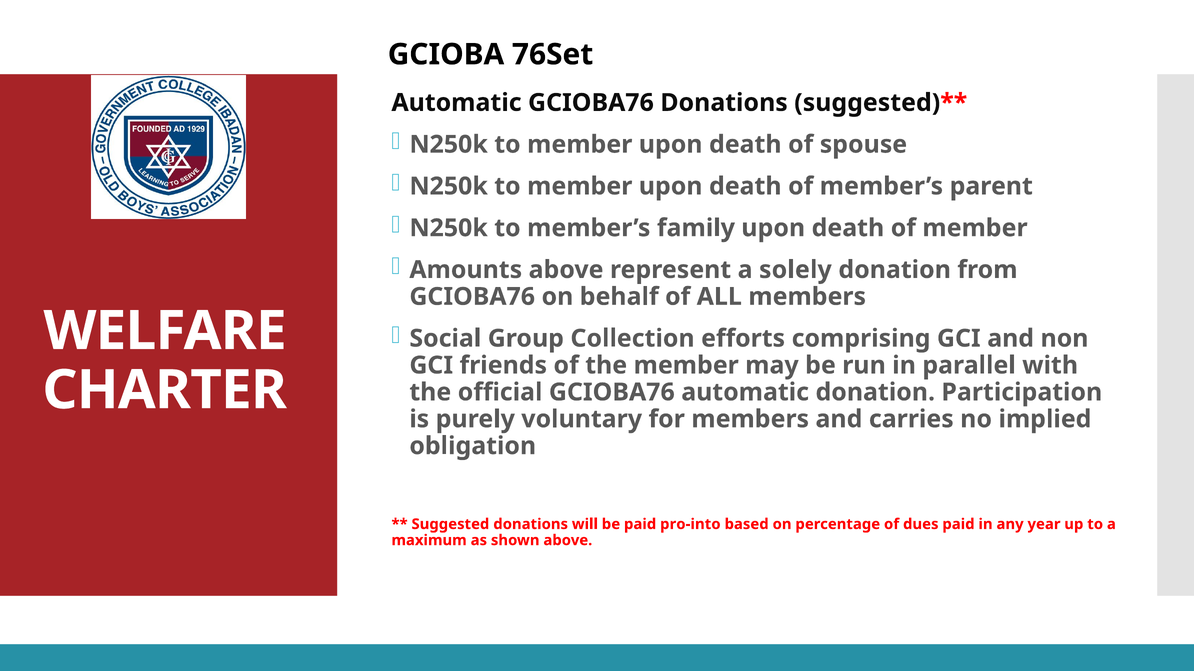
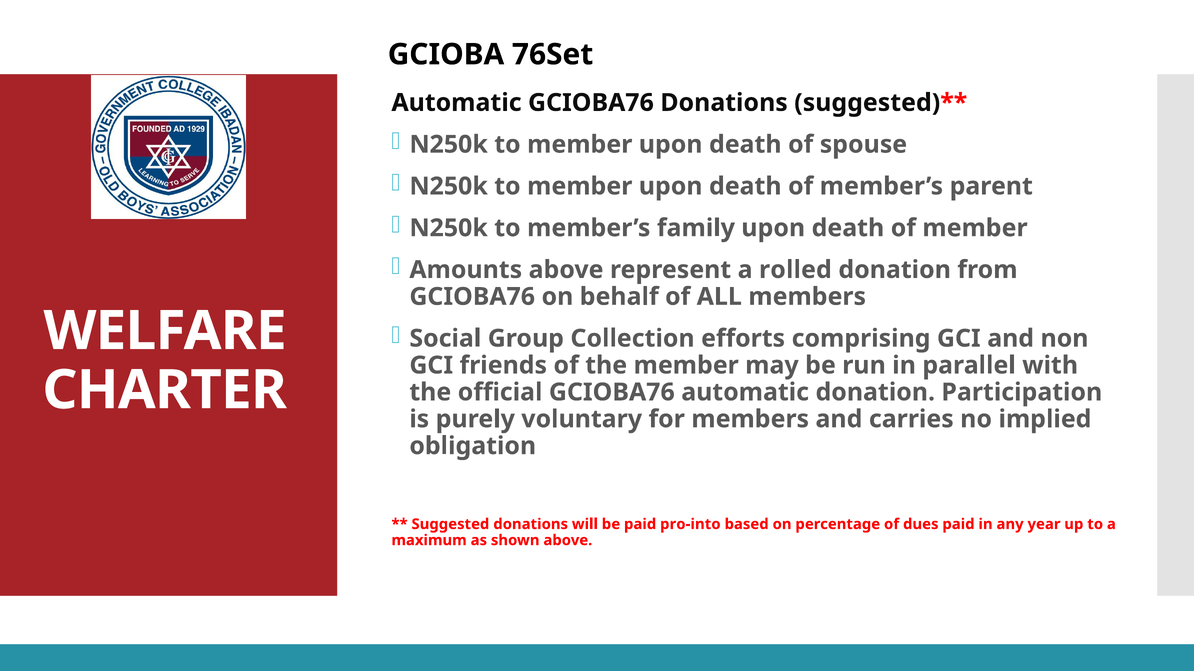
solely: solely -> rolled (795, 270)
